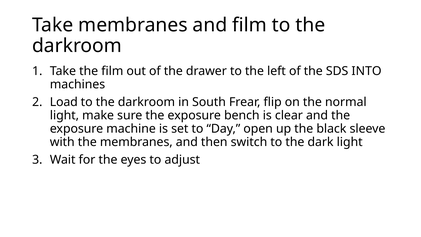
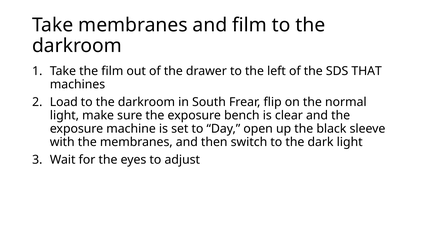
INTO: INTO -> THAT (367, 71)
